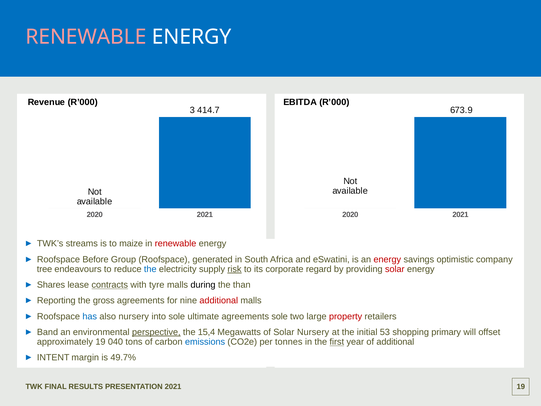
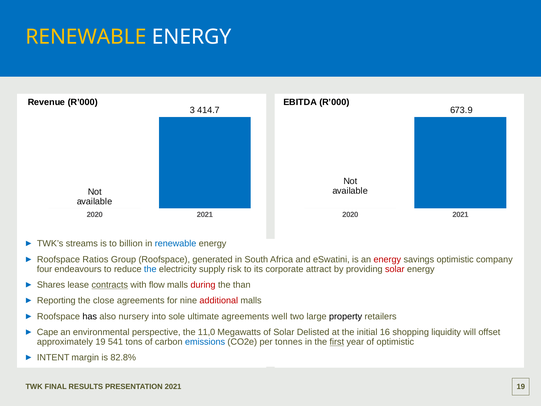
RENEWABLE colour: pink -> yellow (86, 37)
maize: maize -> billion (131, 244)
renewable colour: red -> blue (176, 244)
Before: Before -> Ratios (95, 259)
tree: tree -> four (45, 269)
risk underline: present -> none (234, 269)
regard: regard -> attract (319, 269)
tyre: tyre -> flow (157, 285)
during colour: black -> red (203, 285)
gross: gross -> close (104, 300)
has colour: blue -> black (90, 316)
agreements sole: sole -> well (280, 316)
property colour: red -> black (346, 316)
Band: Band -> Cape (48, 332)
perspective underline: present -> none (156, 332)
15,4: 15,4 -> 11,0 (206, 332)
Solar Nursery: Nursery -> Delisted (313, 332)
53: 53 -> 16 (385, 332)
primary: primary -> liquidity (446, 332)
040: 040 -> 541 (116, 342)
of additional: additional -> optimistic (395, 342)
49.7%: 49.7% -> 82.8% (123, 357)
